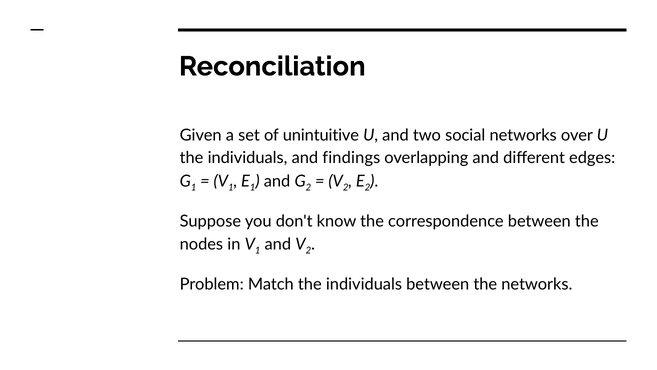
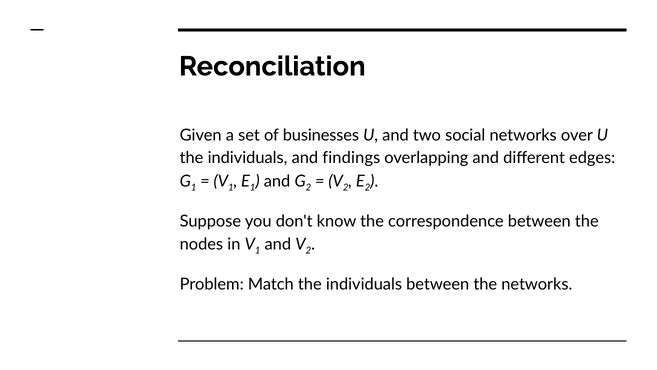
unintuitive: unintuitive -> businesses (321, 135)
